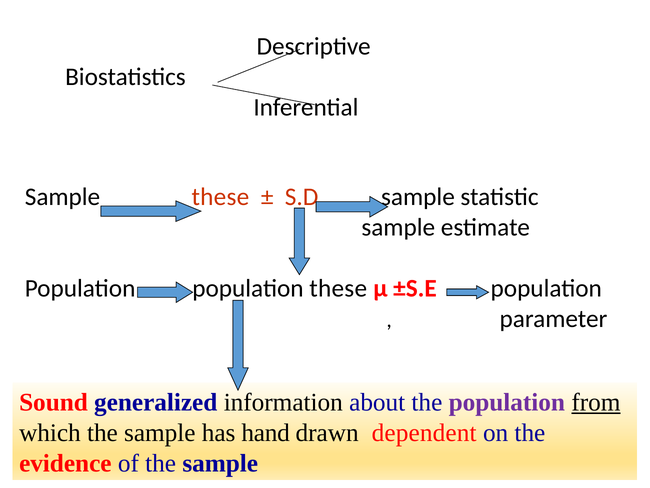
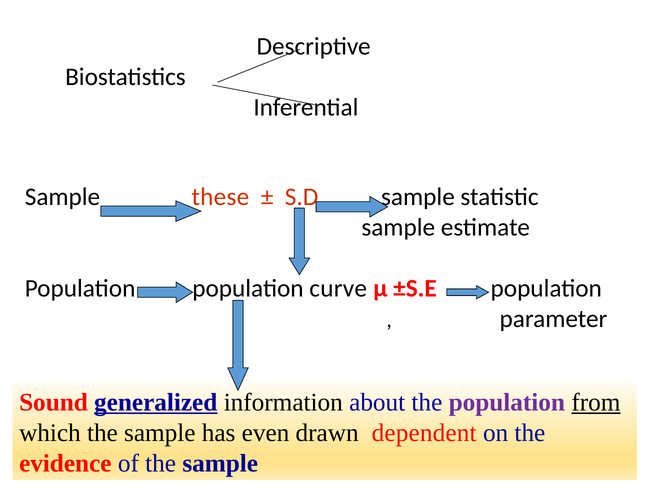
population these: these -> curve (338, 288)
generalized underline: none -> present (156, 402)
hand: hand -> even (266, 432)
